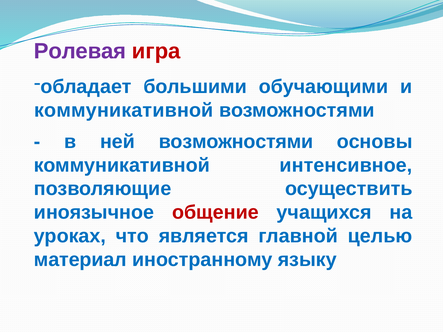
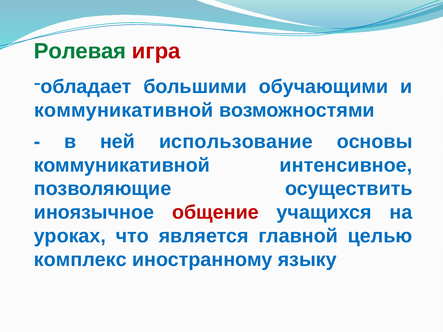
Ролевая colour: purple -> green (80, 51)
ней возможностями: возможностями -> использование (236, 142)
материал: материал -> комплекс (80, 260)
